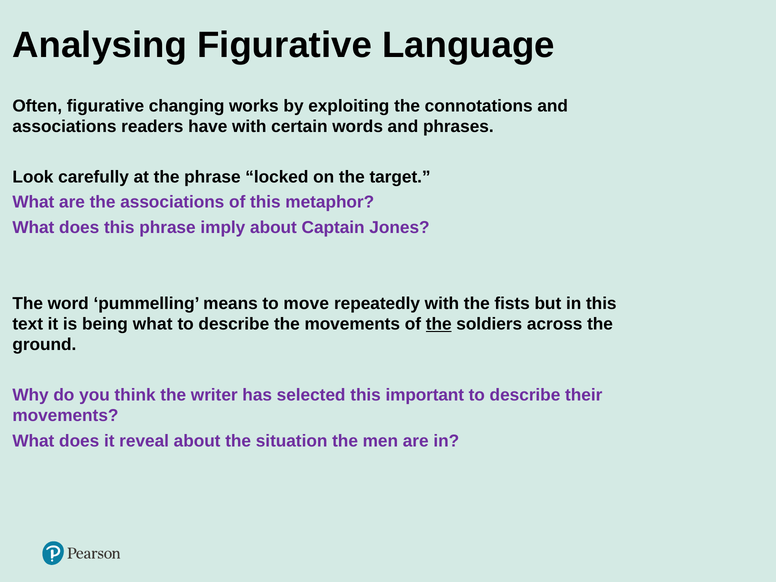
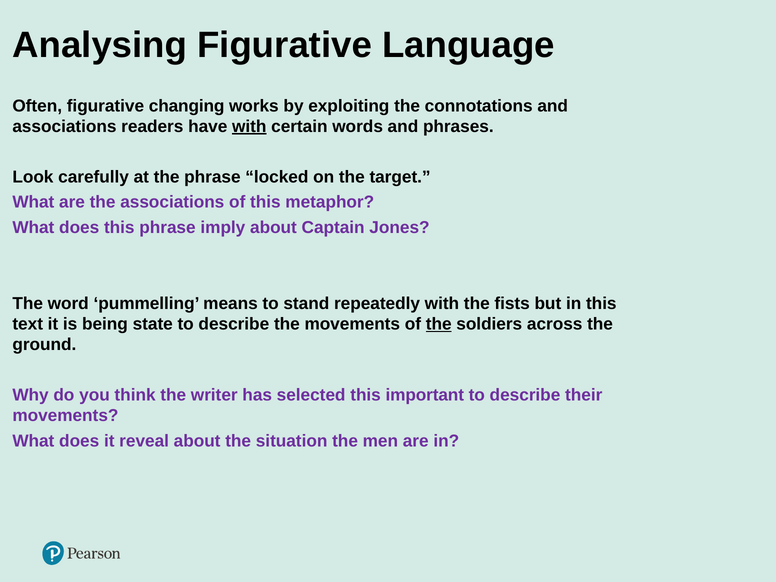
with underline: none -> present (249, 126)
move: move -> stand (306, 304)
being what: what -> state (153, 324)
